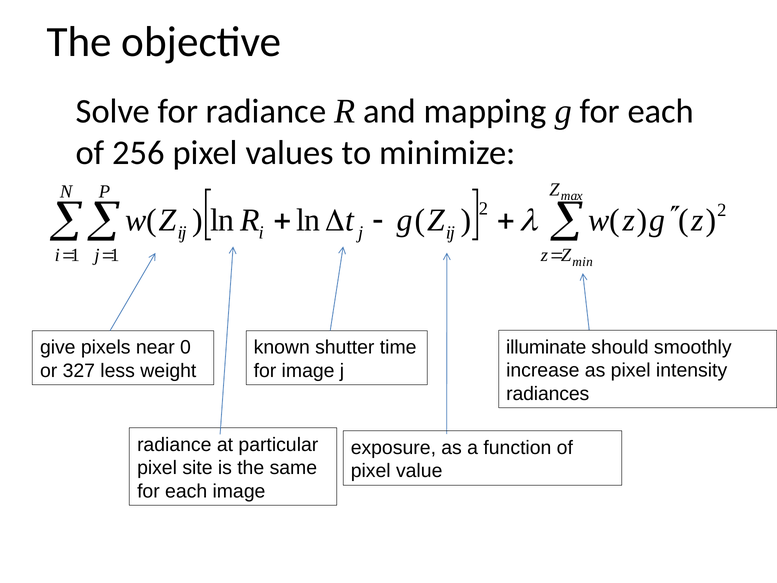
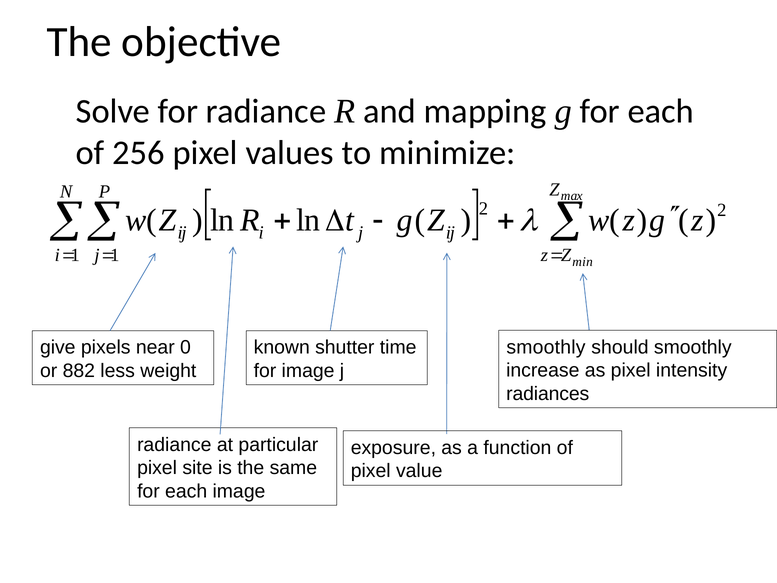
illuminate: illuminate -> smoothly (546, 347)
327: 327 -> 882 (79, 371)
